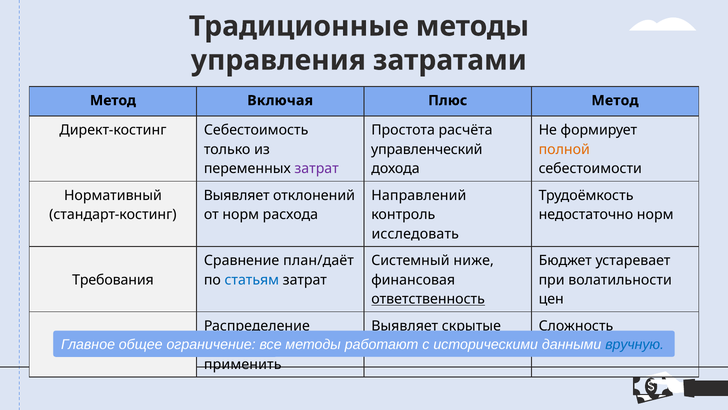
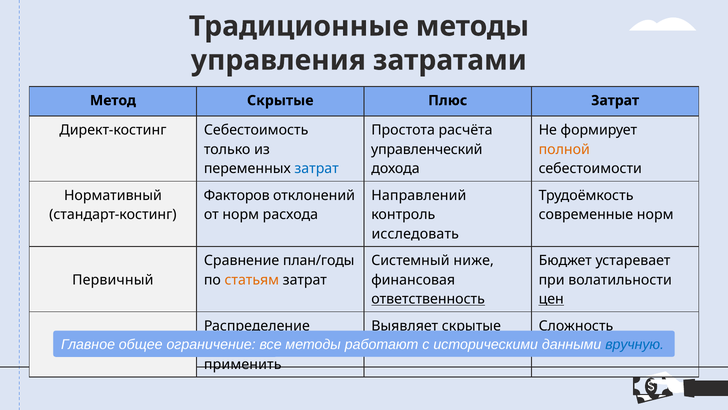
Метод Включая: Включая -> Скрытые (280, 100)
Плюс Метод: Метод -> Затрат (615, 100)
затрат colour: purple -> blue (317, 168)
Выявляет: Выявляет -> Факторов (237, 195)
недостаточно: недостаточно -> современные (586, 214)
план/даёт: план/даёт -> план/годы (319, 260)
Требования: Требования -> Первичный (113, 280)
статьям colour: blue -> orange (252, 280)
цен underline: none -> present (551, 299)
